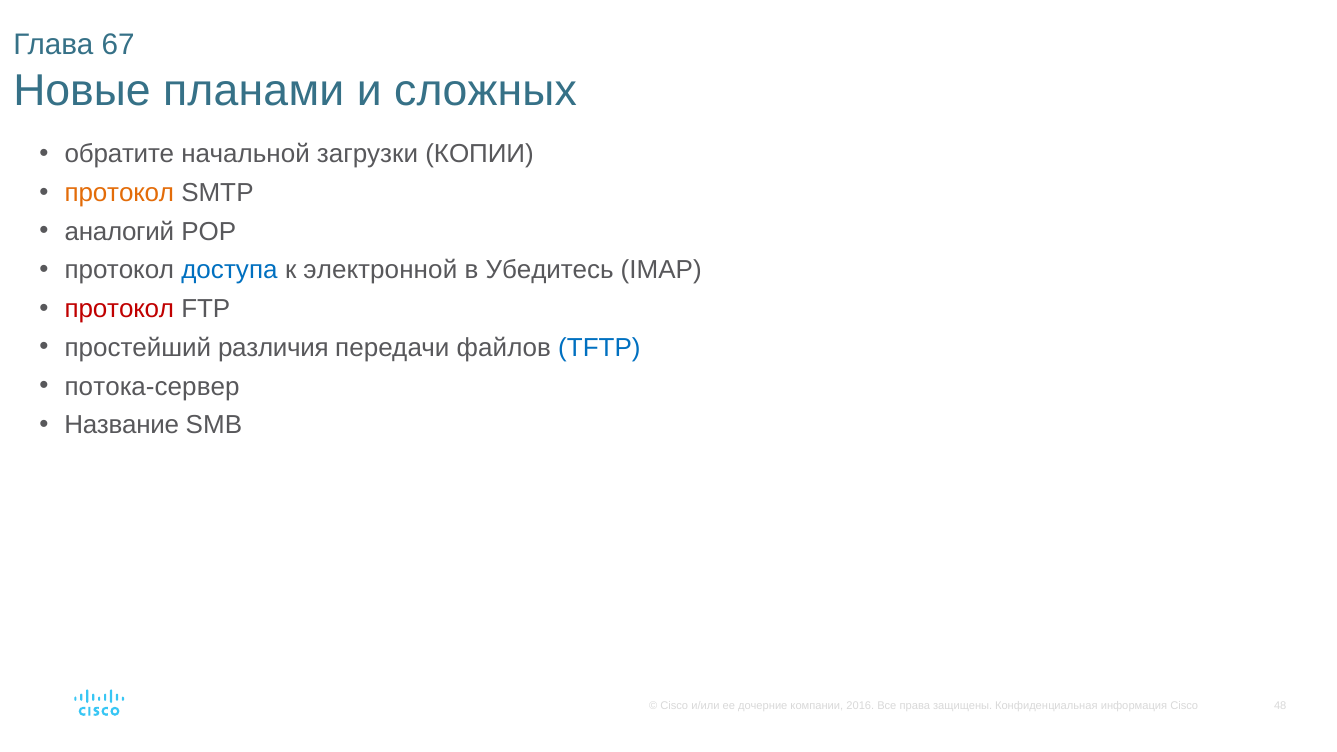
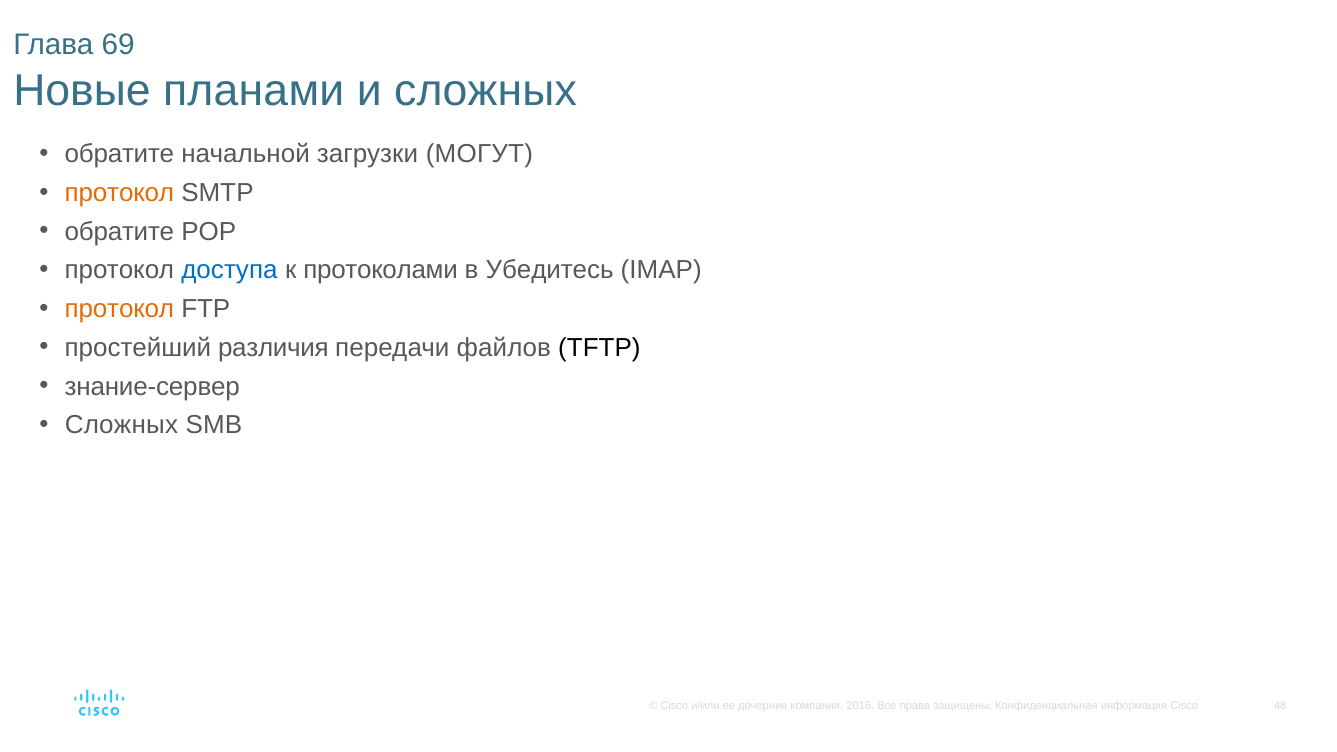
67: 67 -> 69 (118, 45)
КОПИИ: КОПИИ -> МОГУТ (479, 154)
аналогий: аналогий -> обратите (119, 232)
электронной: электронной -> протоколами (381, 270)
протокол colour: red -> orange (119, 309)
TFTP colour: blue -> black (599, 348)
потока-сервер: потока-сервер -> знание-сервер (152, 386)
Название: Название -> Сложных (121, 425)
